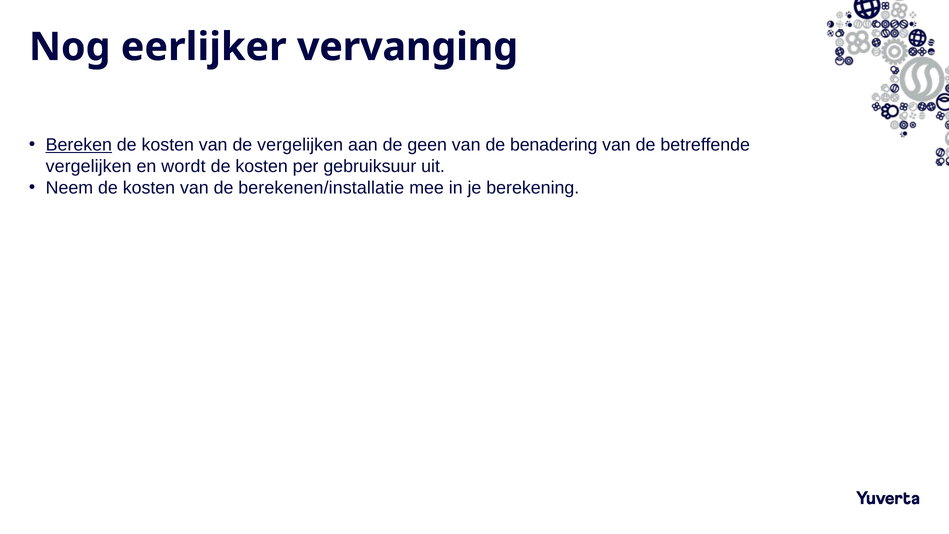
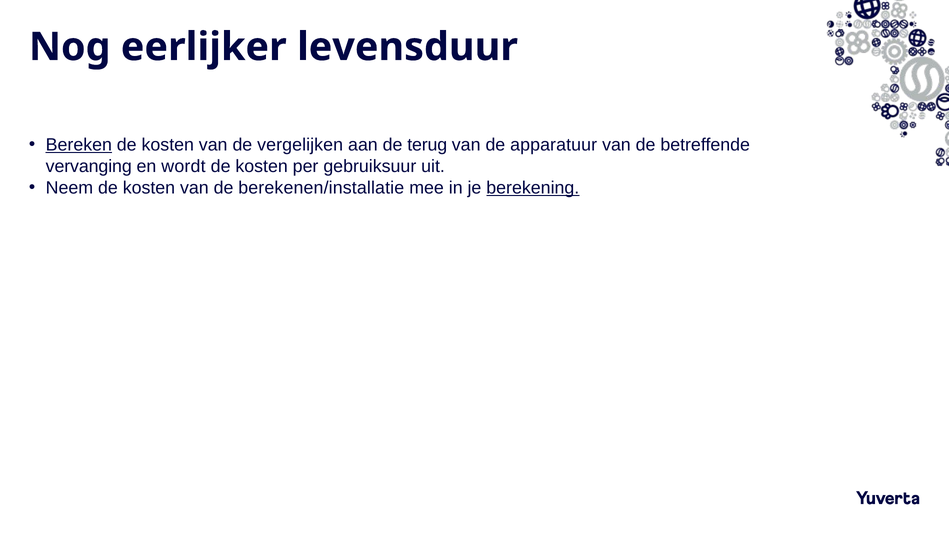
vervanging: vervanging -> levensduur (407, 47)
geen: geen -> terug (427, 145)
benadering: benadering -> apparatuur (554, 145)
vergelijken: vergelijken -> vervanging (89, 166)
berekening underline: none -> present (533, 188)
